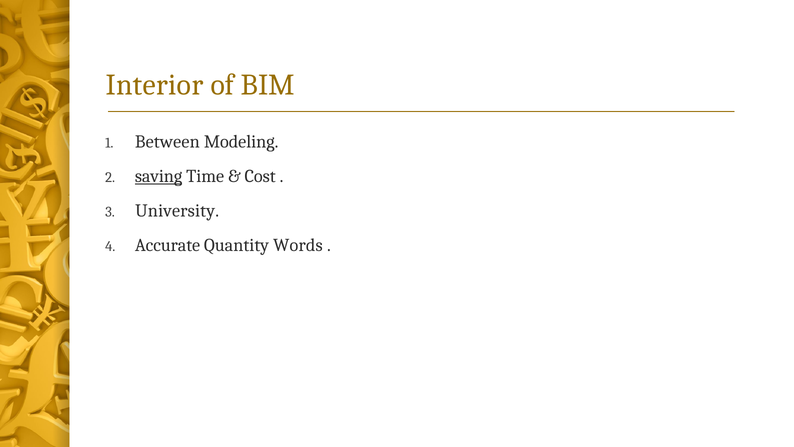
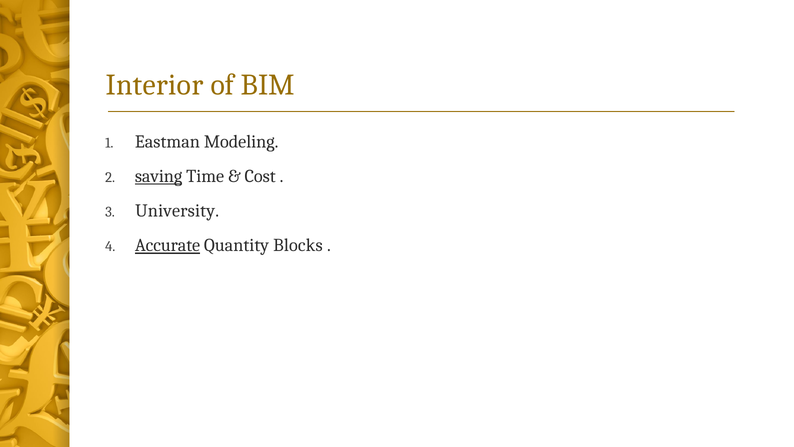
Between: Between -> Eastman (167, 142)
Accurate underline: none -> present (168, 245)
Words: Words -> Blocks (298, 245)
